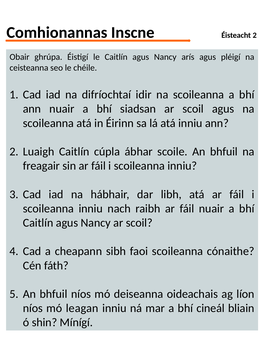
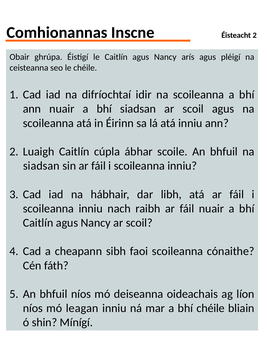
freagair: freagair -> siadsan (41, 166)
bhí cineál: cineál -> chéile (211, 308)
